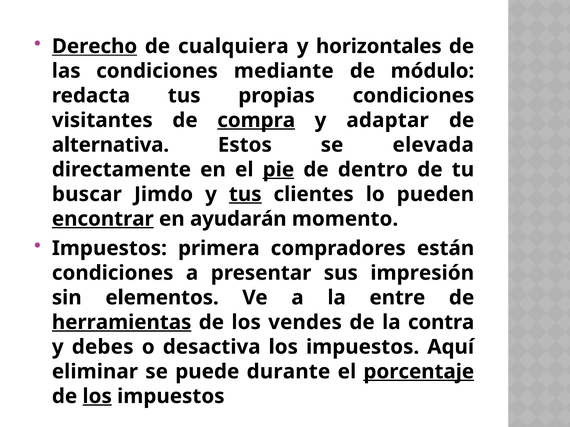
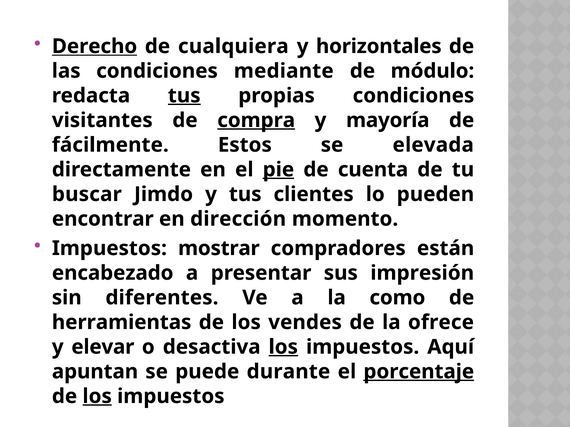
tus underline: none -> present (184, 96)
adaptar: adaptar -> mayoría (388, 120)
alternativa: alternativa -> fácilmente (110, 145)
dentro: dentro -> cuenta (373, 170)
tus underline: present -> none (245, 194)
encontrar underline: present -> none (103, 219)
ayudarán: ayudarán -> dirección (238, 219)
primera: primera -> mostrar (219, 249)
condiciones: condiciones -> encabezado (113, 273)
elementos: elementos -> diferentes (162, 298)
entre: entre -> como (397, 298)
herramientas underline: present -> none (122, 323)
contra: contra -> ofrece (441, 323)
debes: debes -> elevar (103, 347)
los underline: none -> present (283, 347)
eliminar: eliminar -> apuntan (95, 372)
